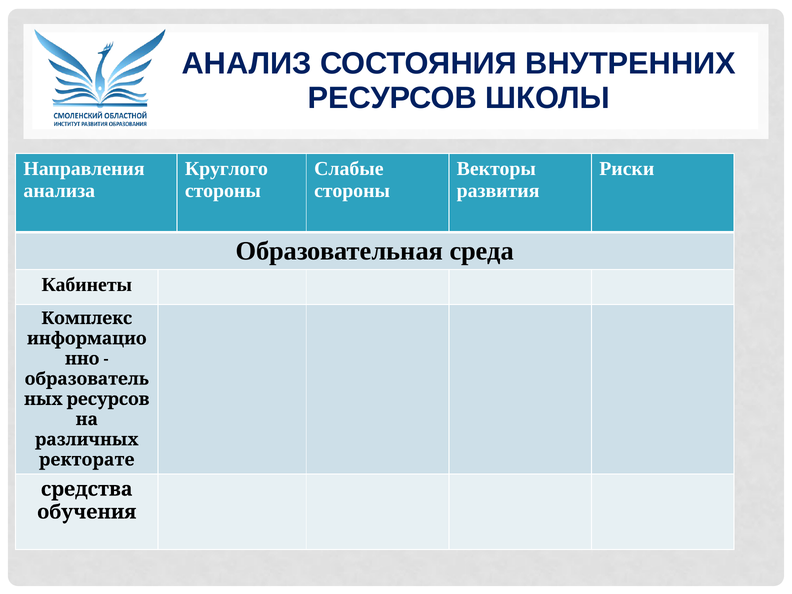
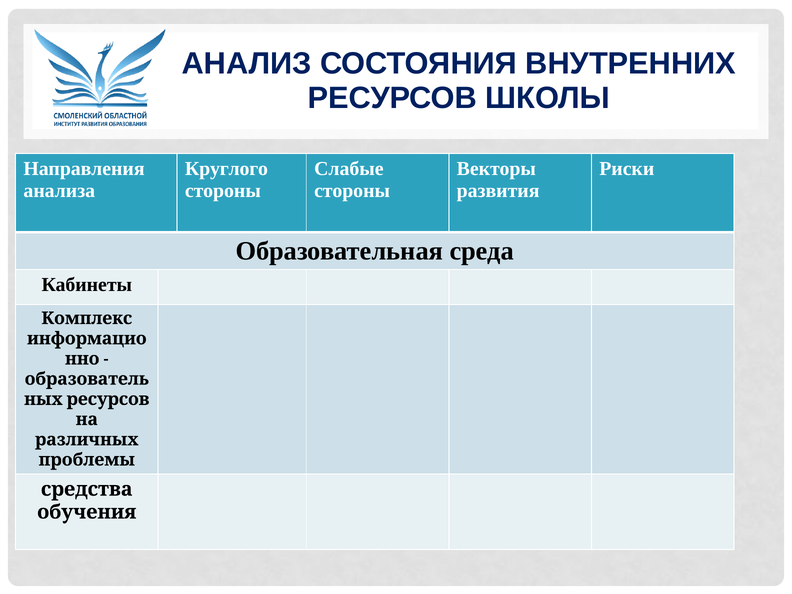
ректорате: ректорате -> проблемы (87, 460)
